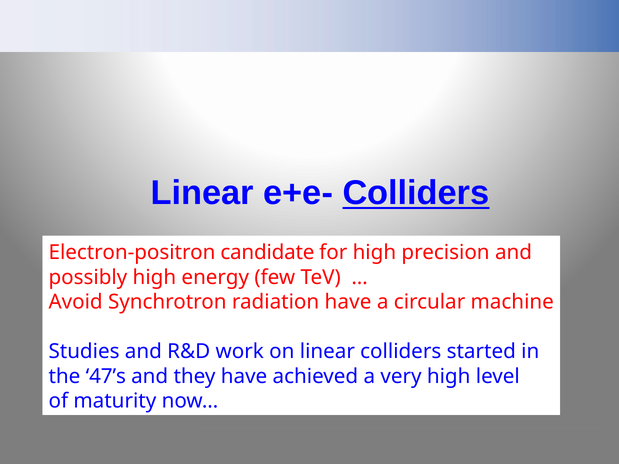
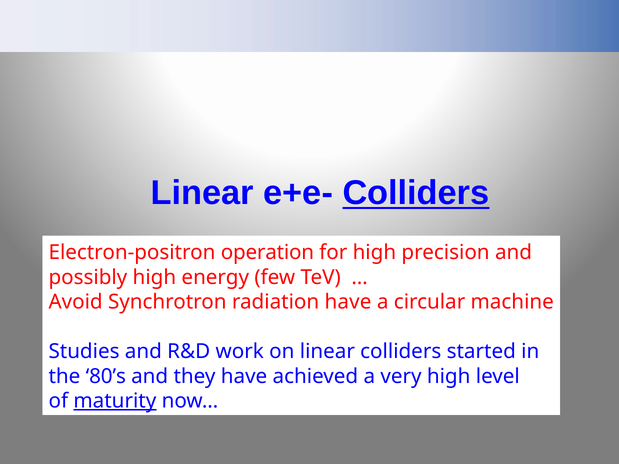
candidate: candidate -> operation (267, 253)
47’s: 47’s -> 80’s (106, 376)
maturity underline: none -> present (115, 401)
